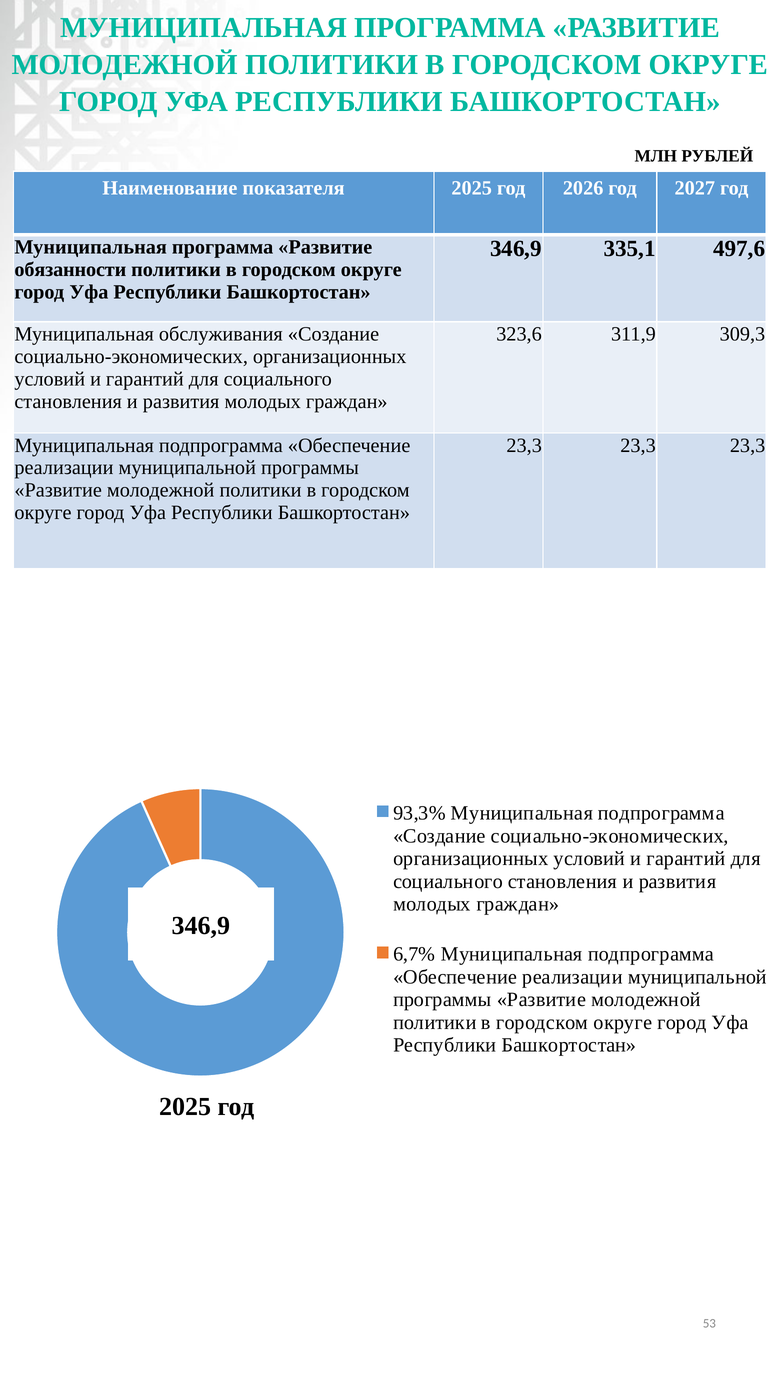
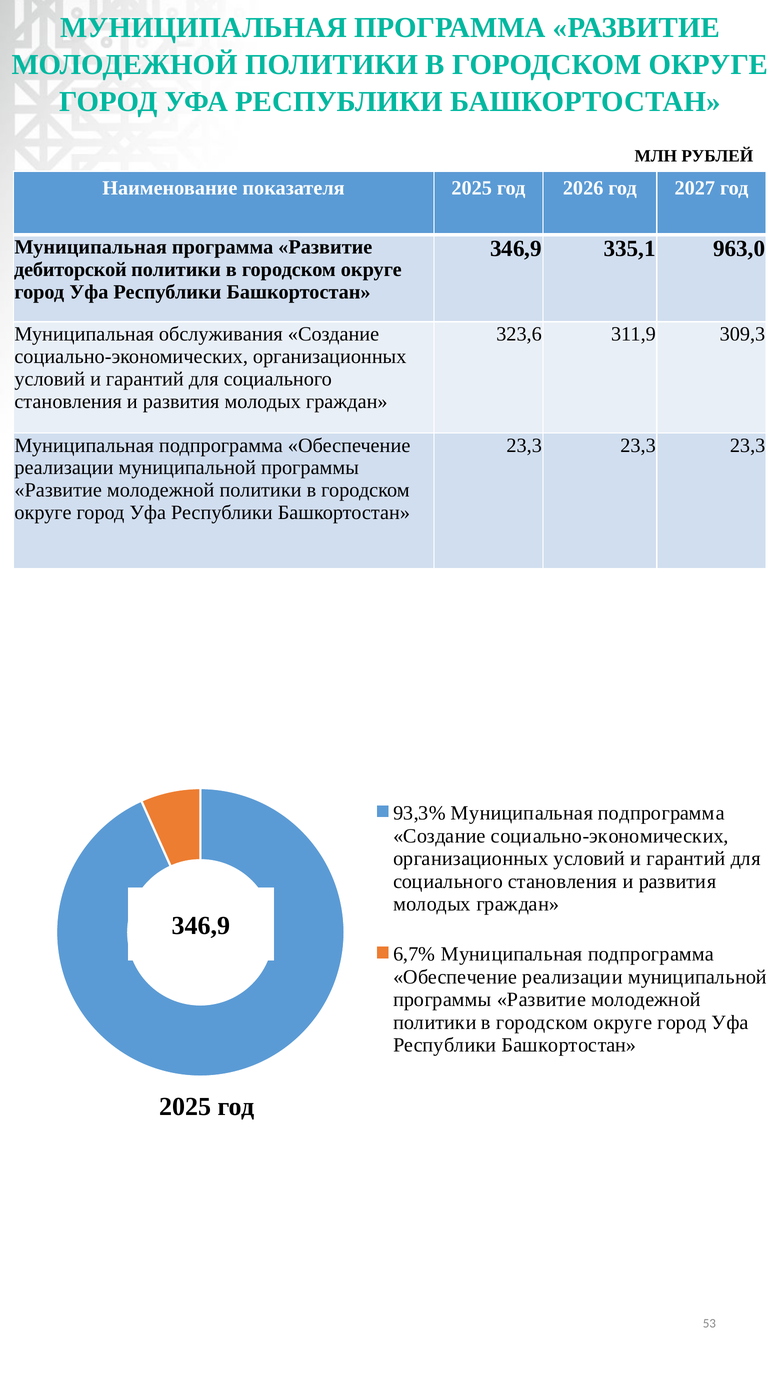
497,6: 497,6 -> 963,0 (739, 249)
обязанности: обязанности -> дебиторской (70, 269)
